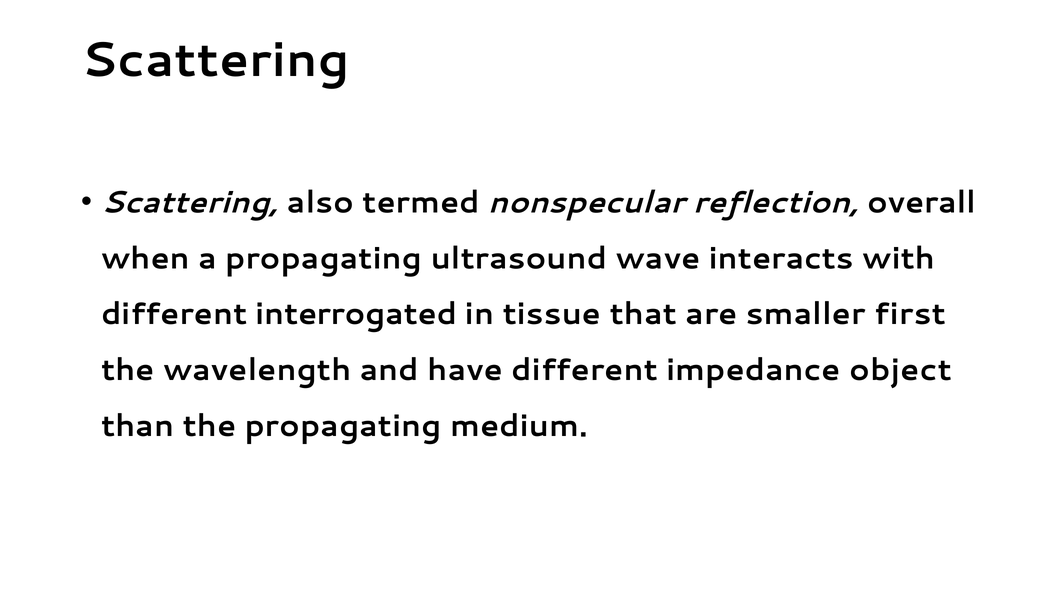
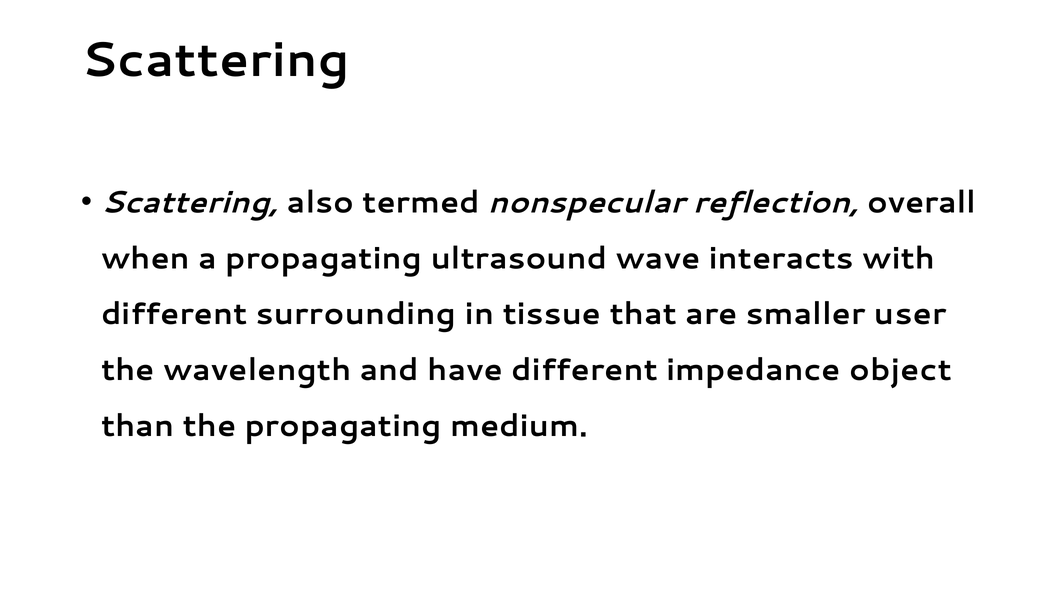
interrogated: interrogated -> surrounding (356, 315)
first: first -> user (910, 315)
